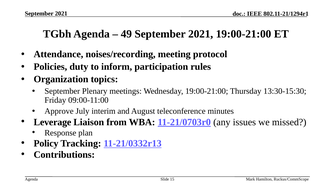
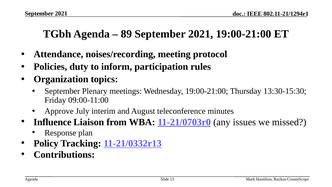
49: 49 -> 89 (126, 34)
Leverage: Leverage -> Influence (52, 122)
